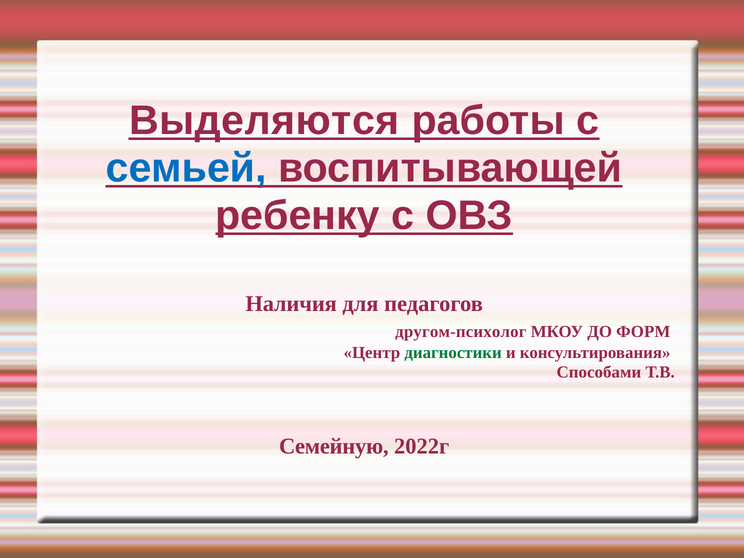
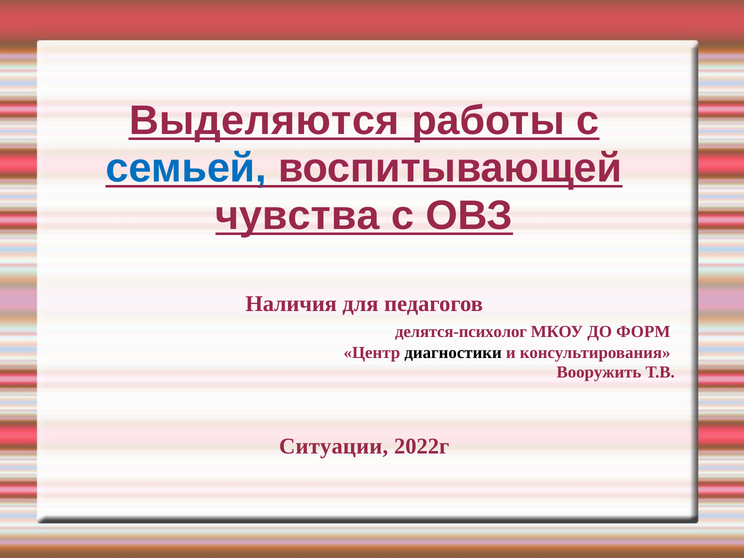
ребенку: ребенку -> чувства (297, 216)
другом-психолог: другом-психолог -> делятся-психолог (461, 332)
диагностики colour: green -> black (453, 352)
Способами: Способами -> Вооружить (599, 372)
Семейную: Семейную -> Ситуации (334, 446)
